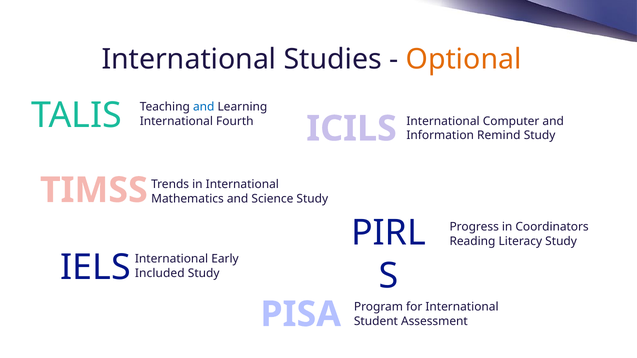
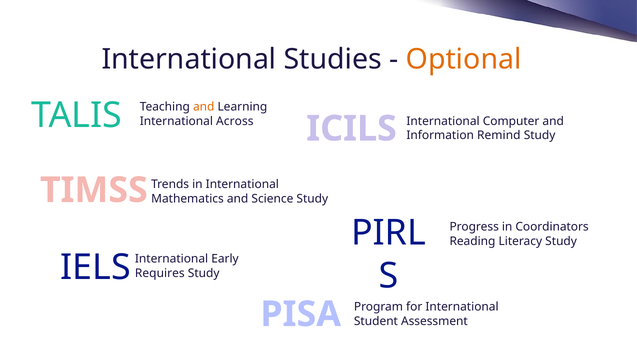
and colour: blue -> orange (204, 107)
Fourth: Fourth -> Across (235, 121)
Included: Included -> Requires (160, 273)
